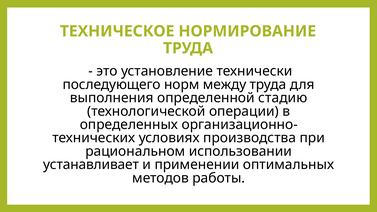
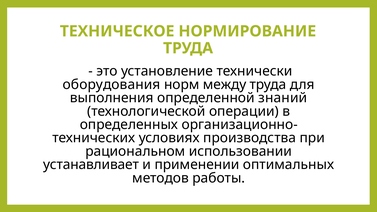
последующего: последующего -> оборудования (112, 85)
стадию: стадию -> знаний (283, 98)
